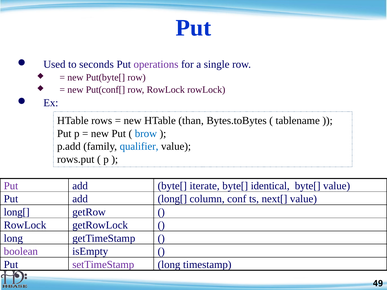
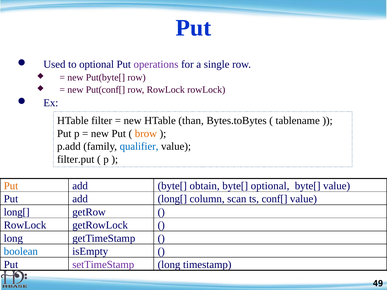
to seconds: seconds -> optional (97, 64)
rows: rows -> filter (102, 121)
brow colour: blue -> orange (146, 134)
rows.put: rows.put -> filter.put (76, 159)
Put colour: purple -> orange (11, 186)
iterate: iterate -> obtain (205, 186)
byte[ identical: identical -> optional (270, 186)
conf: conf -> scan (237, 199)
next[: next[ -> conf[ (275, 199)
boolean colour: purple -> blue (21, 252)
